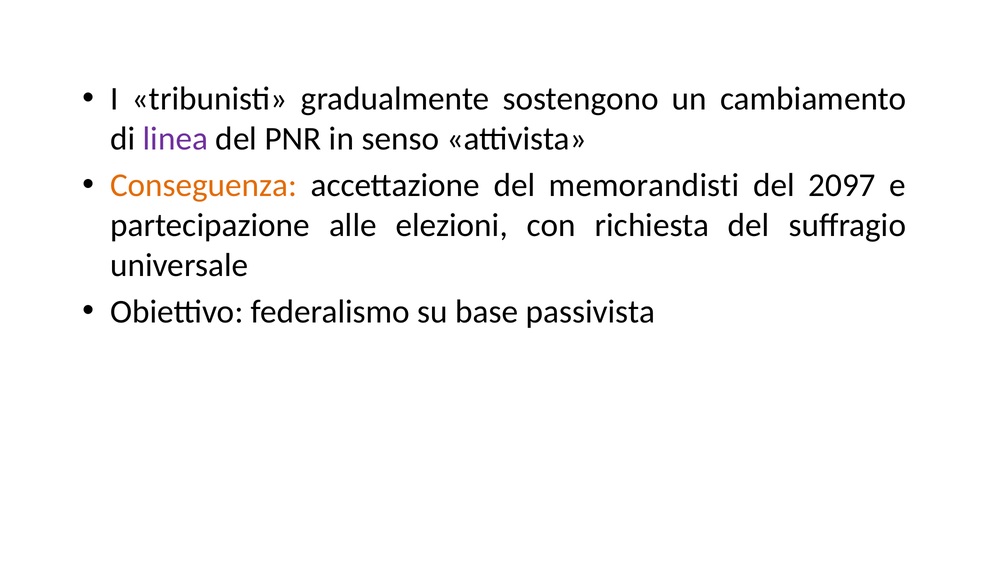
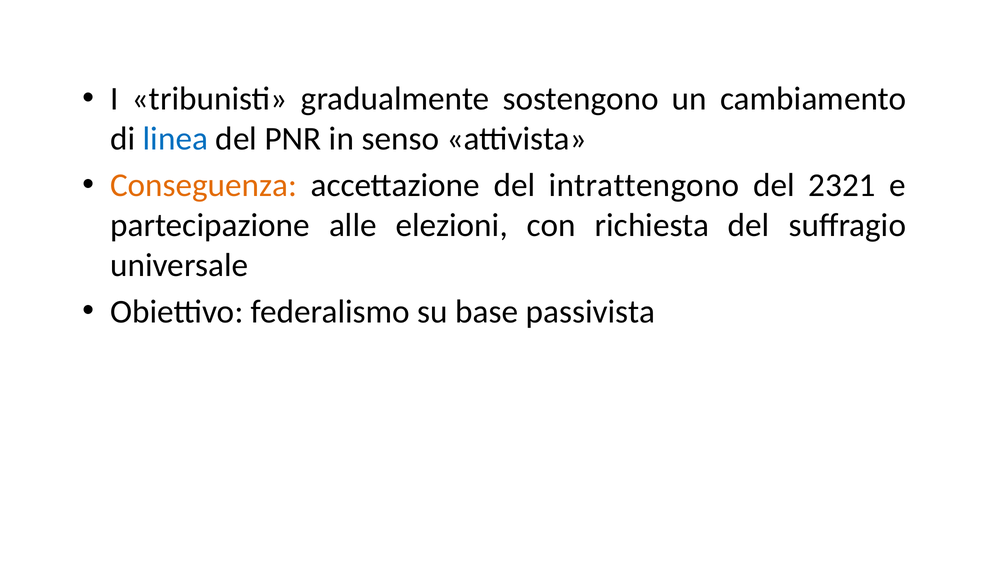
linea colour: purple -> blue (175, 139)
memorandisti: memorandisti -> intrattengono (644, 185)
2097: 2097 -> 2321 (842, 185)
